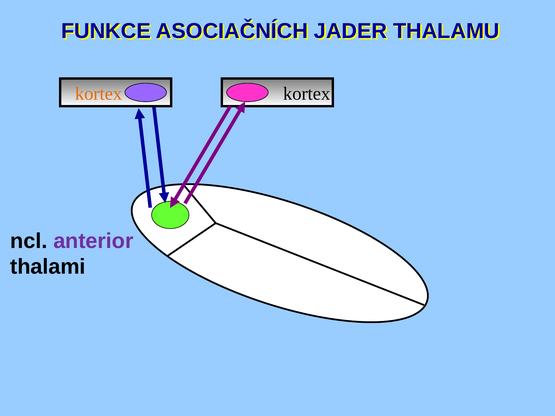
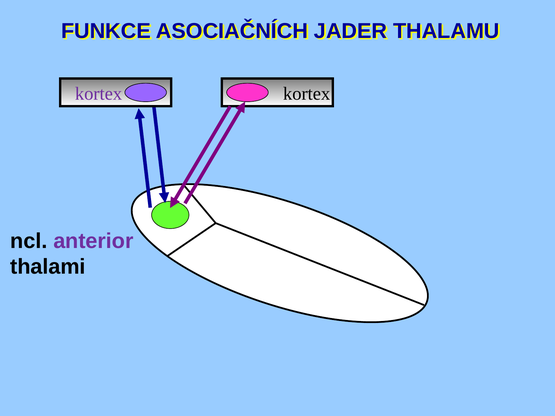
kortex colour: orange -> purple (99, 94)
